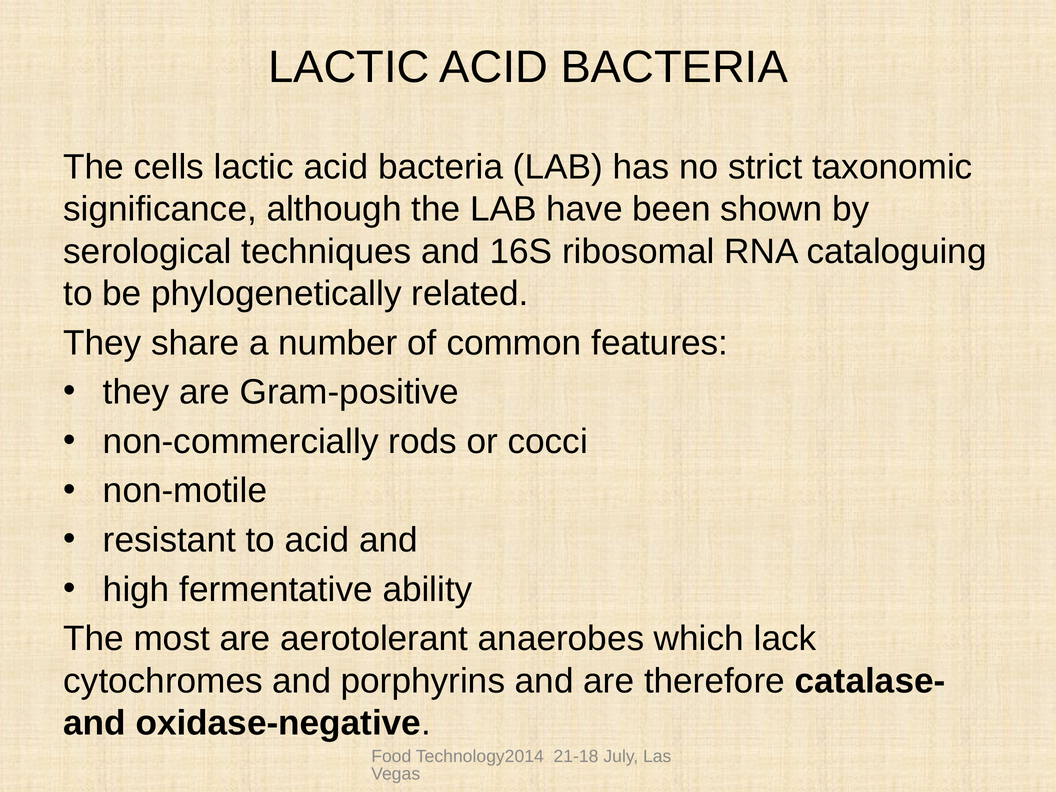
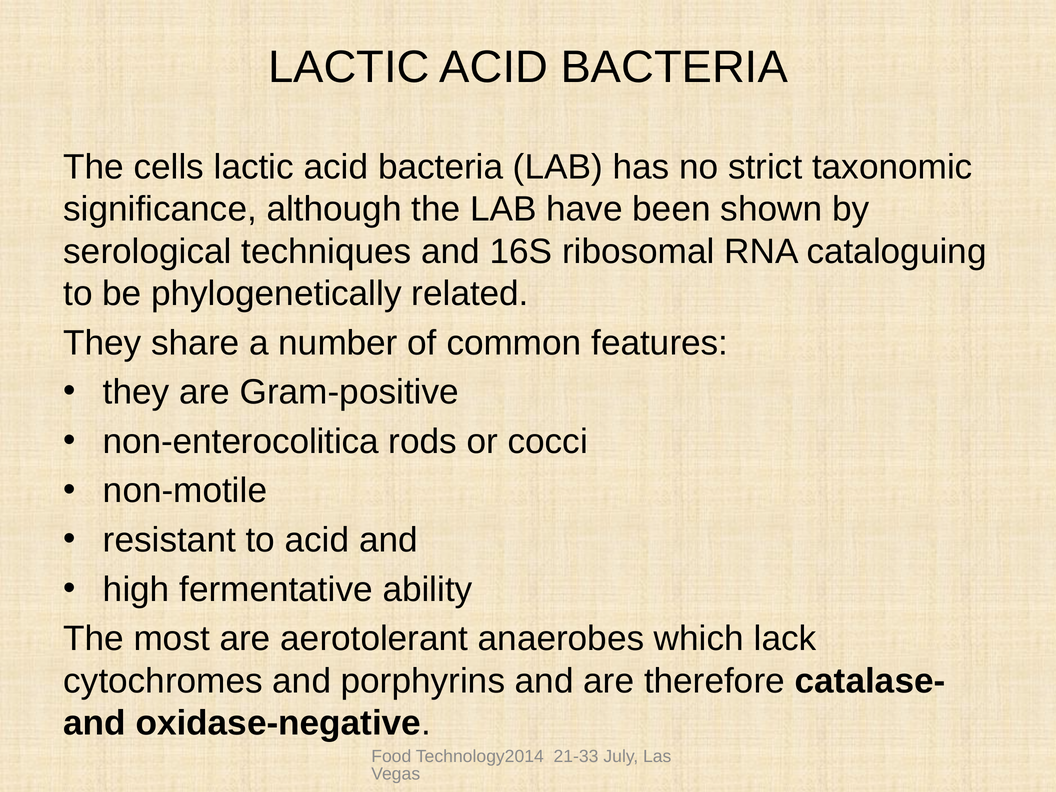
non-commercially: non-commercially -> non-enterocolitica (241, 442)
21-18: 21-18 -> 21-33 (576, 756)
